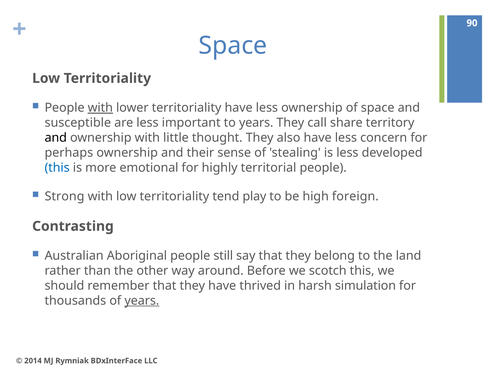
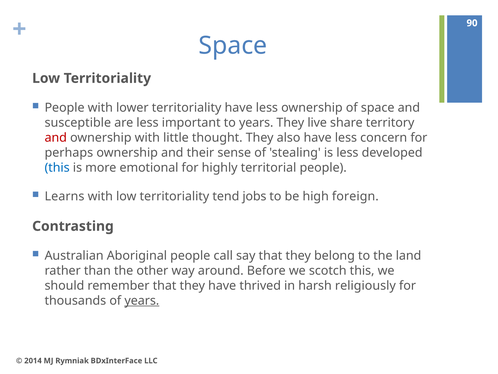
with underline: present -> none (100, 108)
call: call -> live (317, 123)
and colour: black -> red (56, 138)
Strong: Strong -> Learns (65, 196)
play: play -> jobs (254, 196)
still: still -> call (223, 255)
simulation: simulation -> religiously (365, 285)
